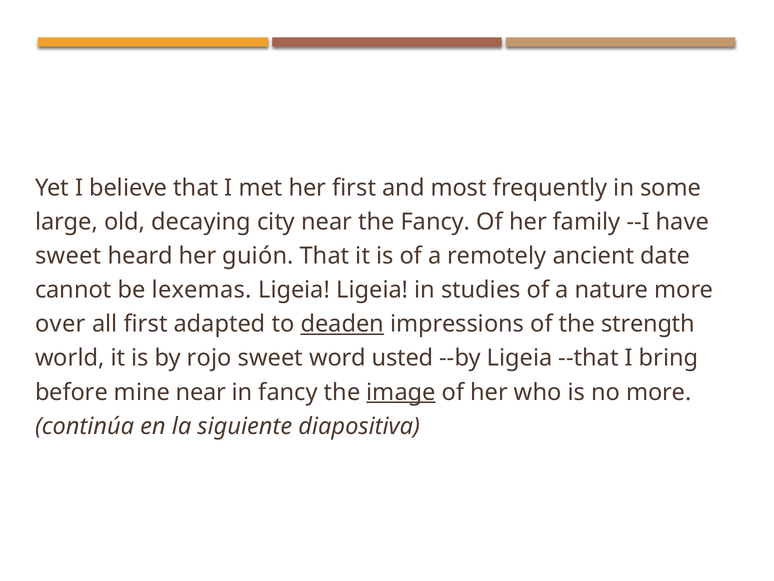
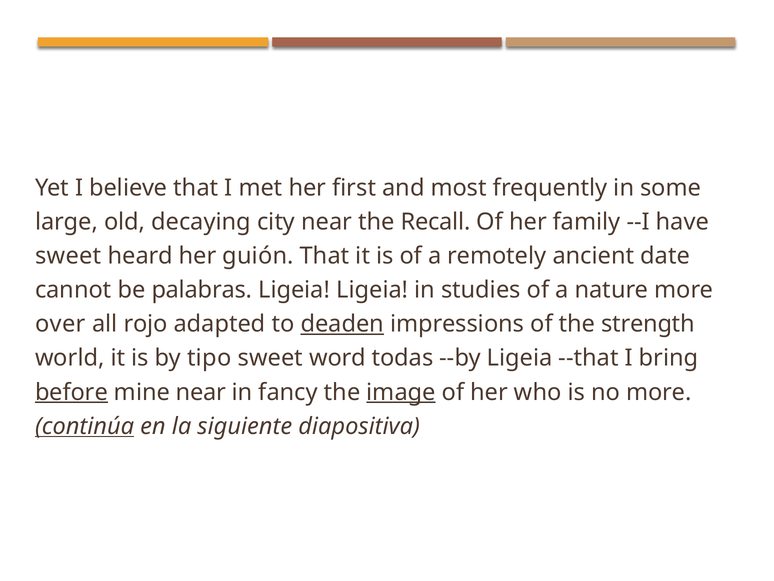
the Fancy: Fancy -> Recall (436, 222)
lexemas: lexemas -> palabras (202, 290)
all first: first -> rojo (146, 324)
rojo: rojo -> tipo (209, 358)
usted: usted -> todas (403, 358)
before underline: none -> present (71, 392)
continúa underline: none -> present (85, 426)
